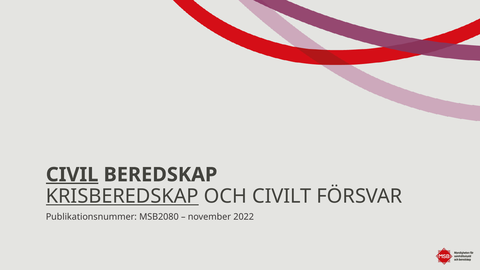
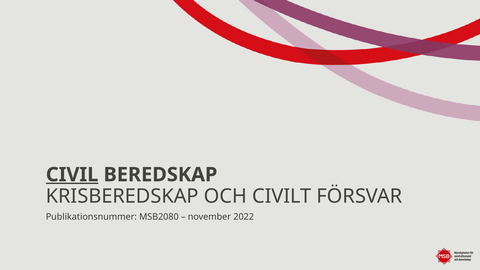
KRISBEREDSKAP underline: present -> none (122, 196)
